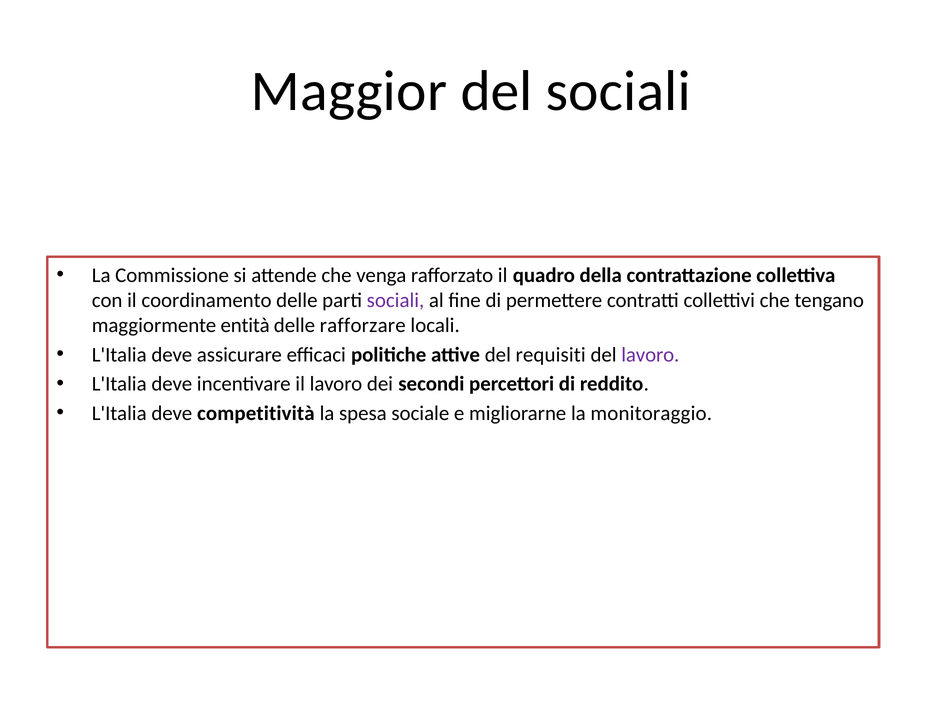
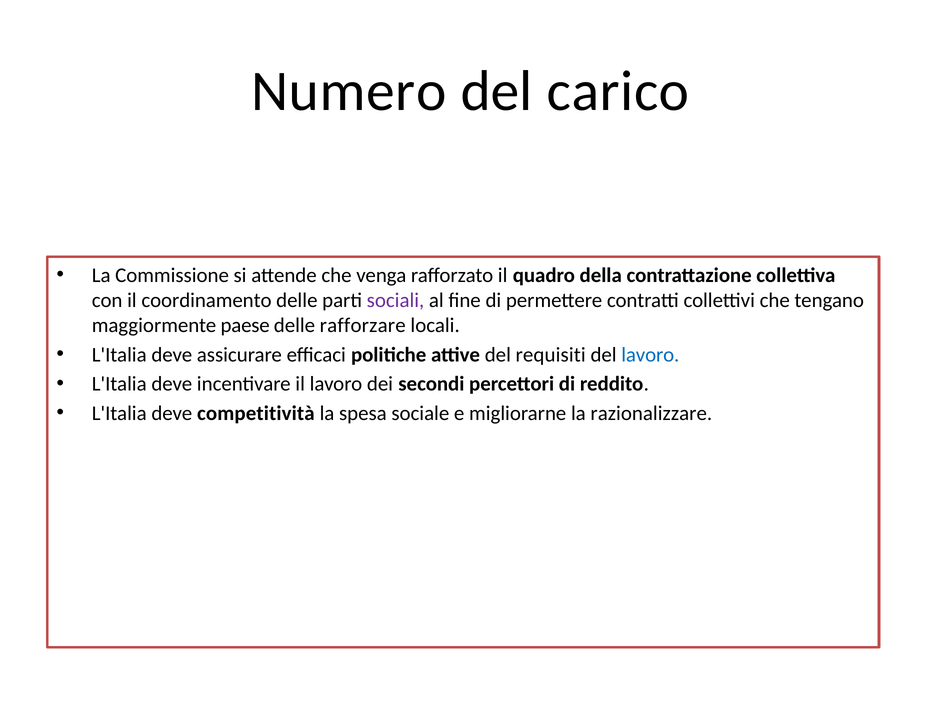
Maggior: Maggior -> Numero (349, 91)
del sociali: sociali -> carico (618, 91)
entità: entità -> paese (245, 326)
lavoro colour: purple -> blue (650, 355)
monitoraggio: monitoraggio -> razionalizzare (651, 414)
